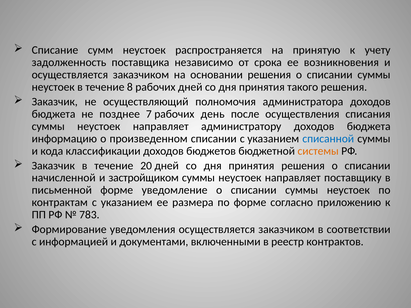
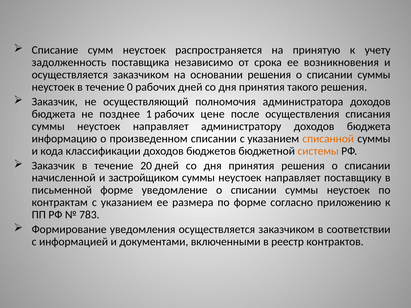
8: 8 -> 0 (130, 87)
7: 7 -> 1 (149, 114)
день: день -> цене (213, 114)
списанной colour: blue -> orange (328, 139)
